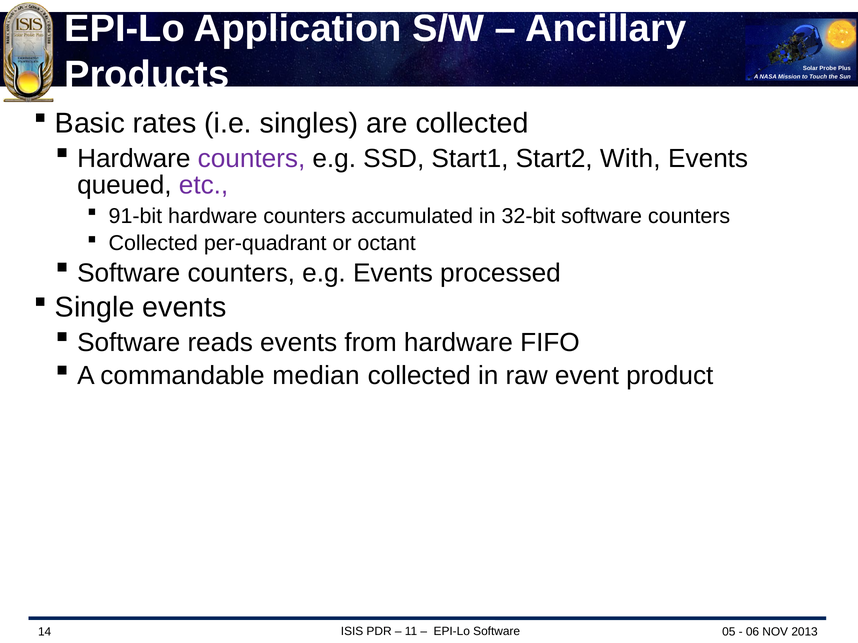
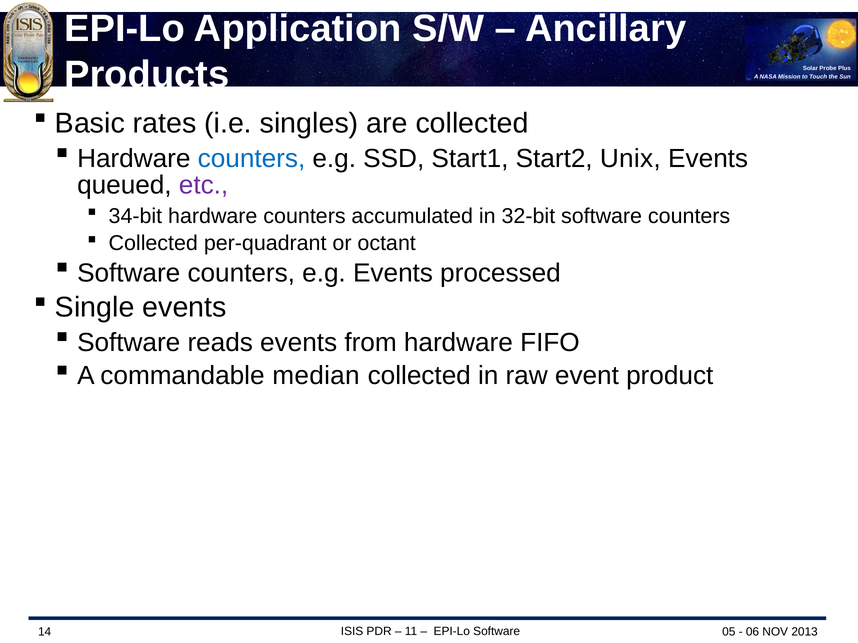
counters colour: purple -> blue (252, 159)
With: With -> Unix (630, 159)
91-bit: 91-bit -> 34-bit (135, 216)
